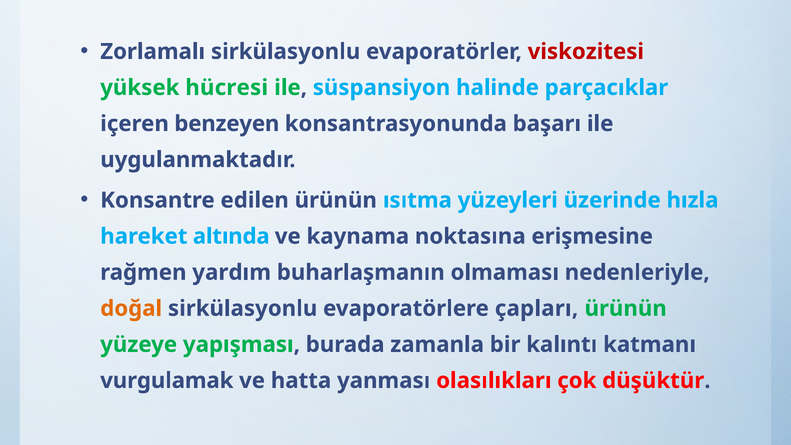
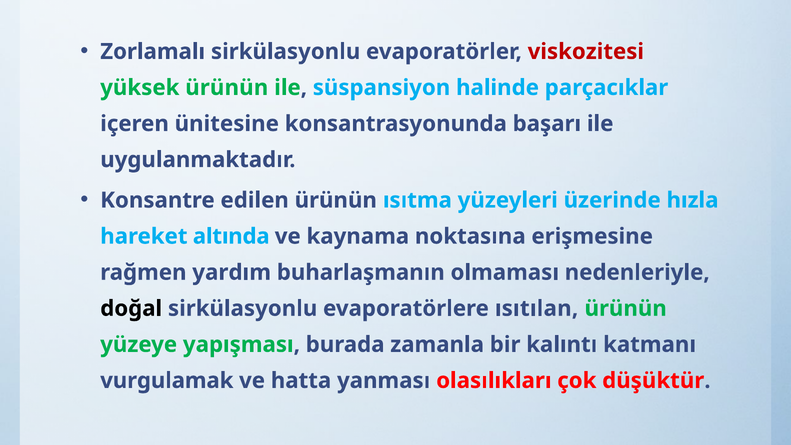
yüksek hücresi: hücresi -> ürünün (227, 88)
benzeyen: benzeyen -> ünitesine (227, 124)
doğal colour: orange -> black (131, 309)
çapları: çapları -> ısıtılan (537, 309)
